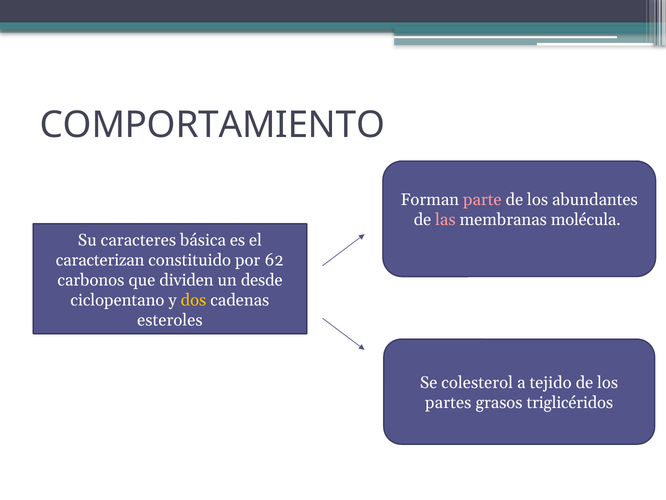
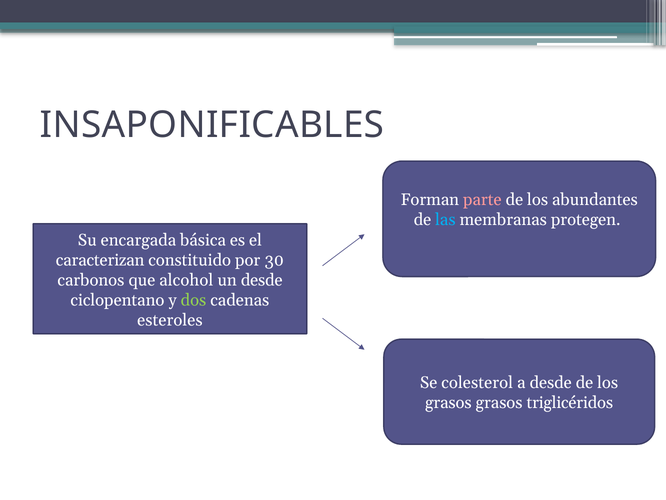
COMPORTAMIENTO: COMPORTAMIENTO -> INSAPONIFICABLES (212, 125)
las colour: pink -> light blue (445, 220)
molécula: molécula -> protegen (586, 220)
caracteres: caracteres -> encargada (138, 240)
62: 62 -> 30 (274, 260)
dividen: dividen -> alcohol (186, 280)
dos colour: yellow -> light green (193, 300)
a tejido: tejido -> desde (551, 382)
partes: partes -> grasos (448, 402)
